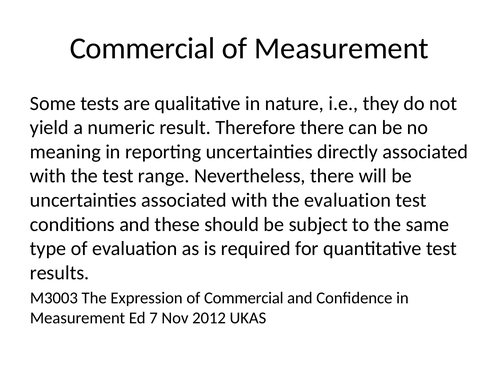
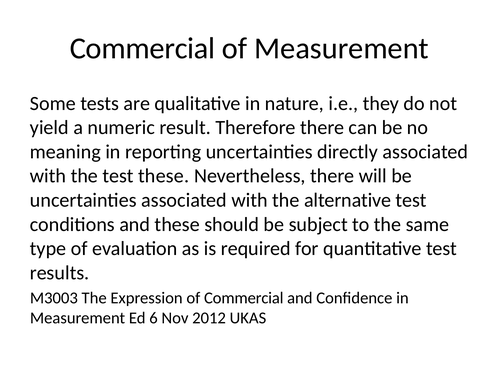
test range: range -> these (164, 176)
the evaluation: evaluation -> alternative (348, 200)
7: 7 -> 6 (153, 318)
